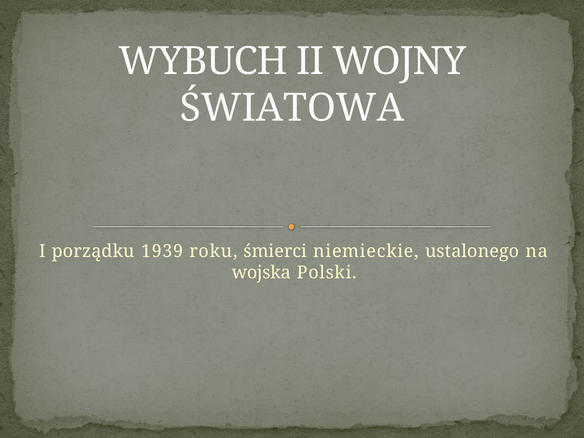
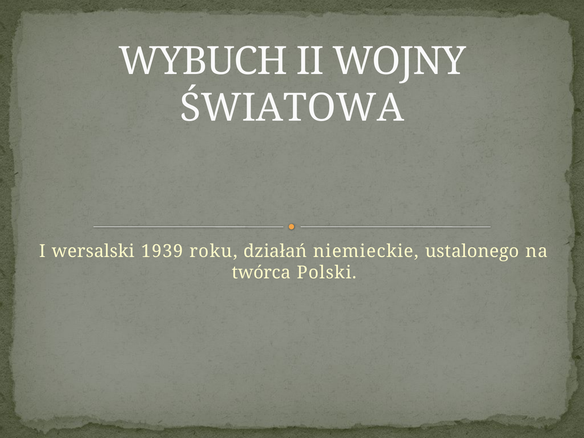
porządku: porządku -> wersalski (93, 251)
śmierci: śmierci -> działań (275, 251)
wojska: wojska -> twórca (261, 273)
